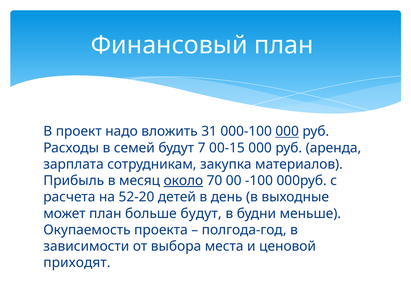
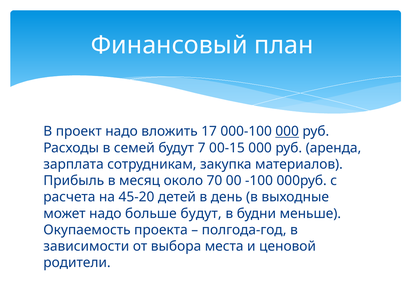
31: 31 -> 17 (209, 131)
около underline: present -> none (183, 181)
52-20: 52-20 -> 45-20 (136, 197)
может план: план -> надо (105, 214)
приходят: приходят -> родители (77, 263)
